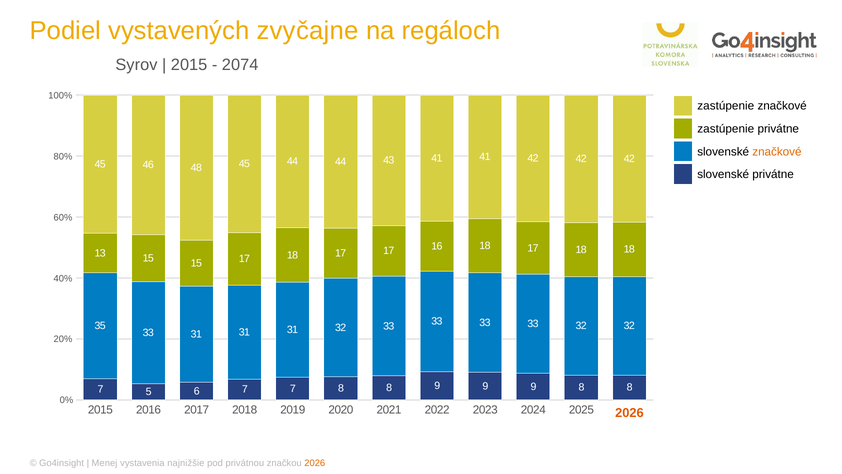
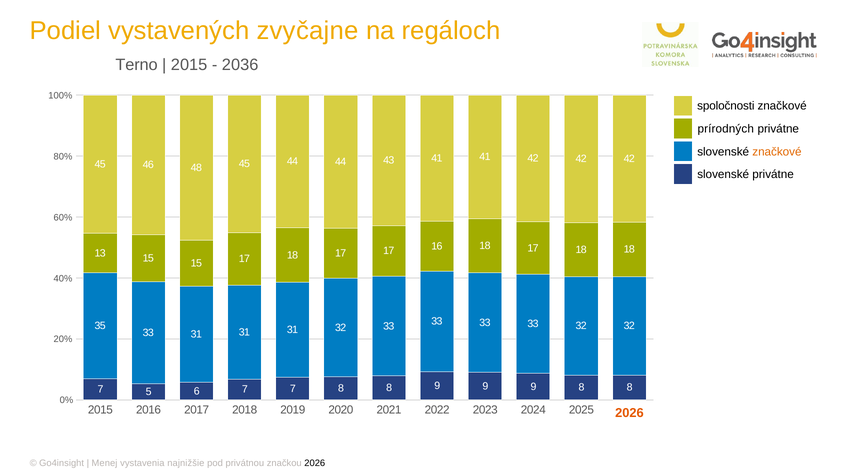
Syrov: Syrov -> Terno (137, 65)
2074: 2074 -> 2036 (240, 65)
zastúpenie: zastúpenie -> spoločnosti (726, 106)
zastúpenie: zastúpenie -> prírodných (726, 129)
2026 colour: orange -> black (315, 463)
